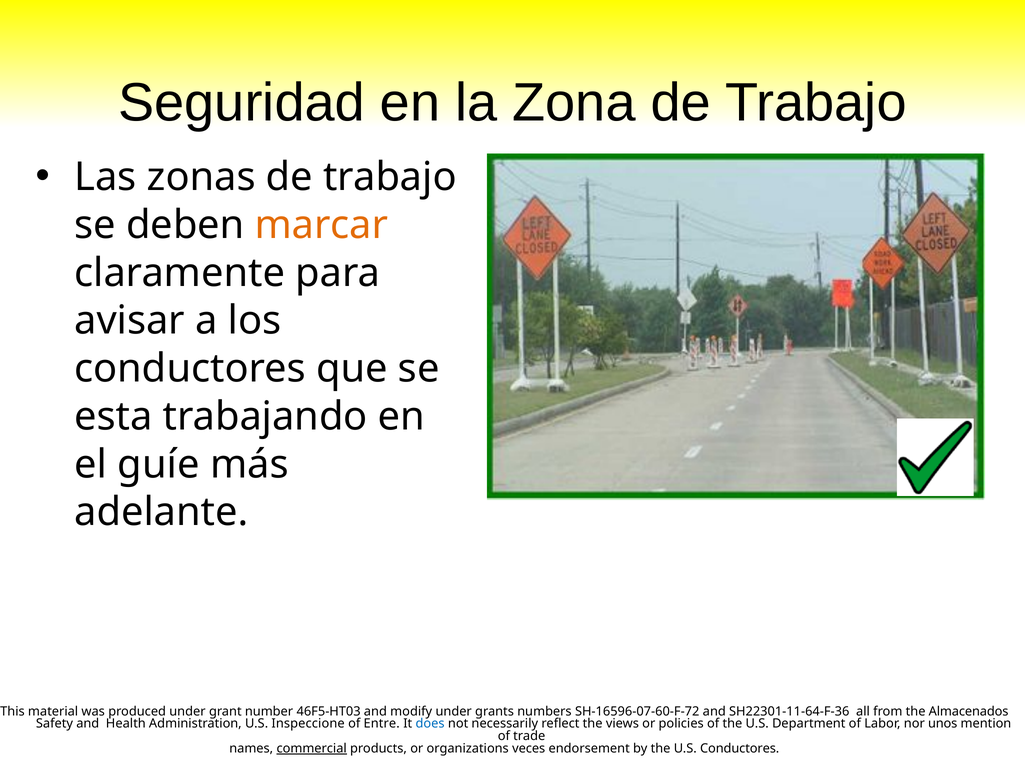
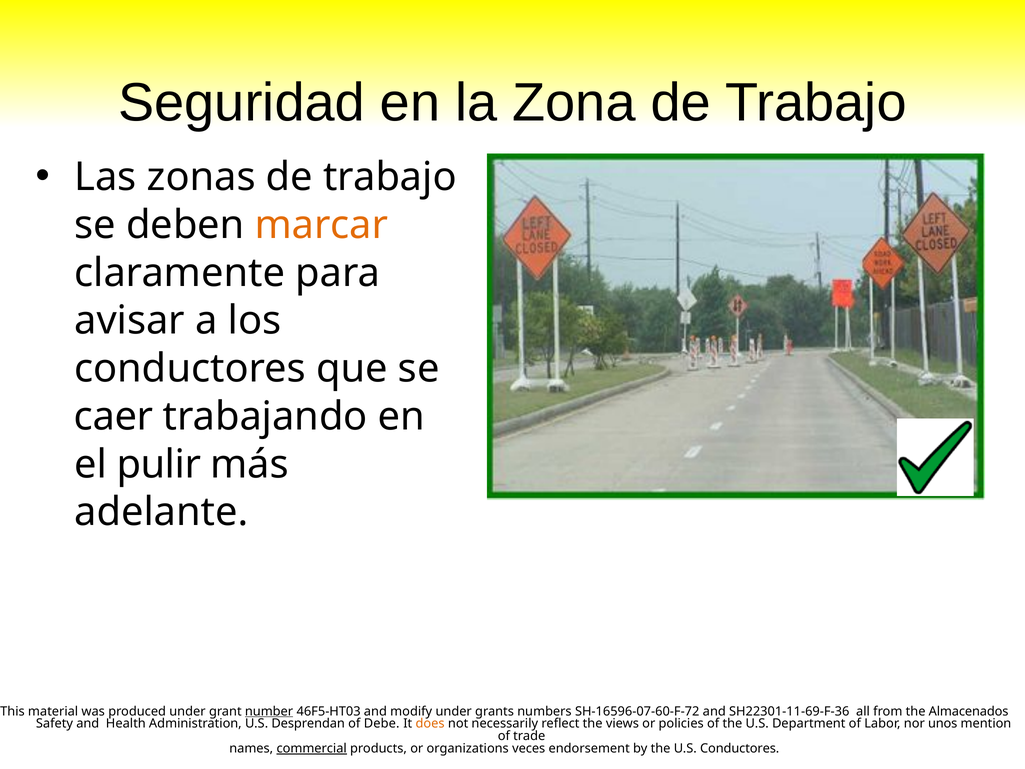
esta: esta -> caer (114, 416)
guíe: guíe -> pulir (159, 464)
number underline: none -> present (269, 711)
SH22301-11-64-F-36: SH22301-11-64-F-36 -> SH22301-11-69-F-36 (789, 711)
Inspeccione: Inspeccione -> Desprendan (308, 723)
Entre: Entre -> Debe (382, 723)
does colour: blue -> orange (430, 723)
